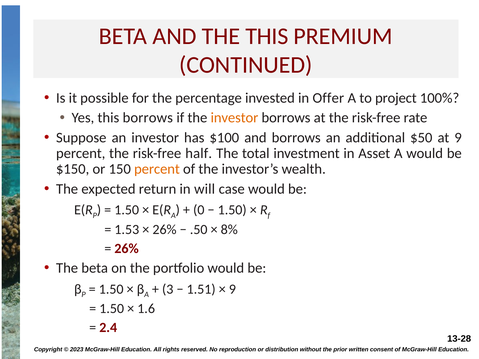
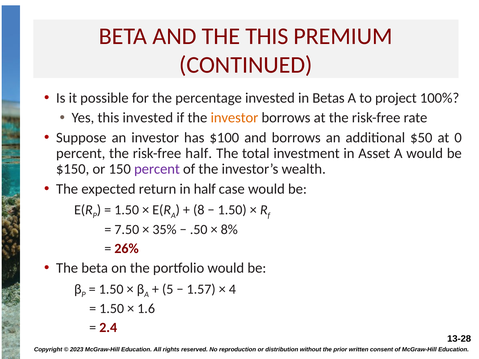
Offer: Offer -> Betas (328, 98)
this borrows: borrows -> invested (148, 118)
at 9: 9 -> 0 (458, 138)
percent colour: orange -> purple (157, 169)
in will: will -> half (205, 189)
0: 0 -> 8 (199, 210)
1.53: 1.53 -> 7.50 (127, 230)
26%: 26% -> 35% (164, 230)
3: 3 -> 5 (168, 289)
1.51: 1.51 -> 1.57 (201, 289)
9: 9 -> 4 (232, 289)
